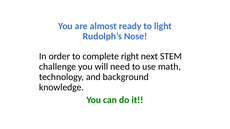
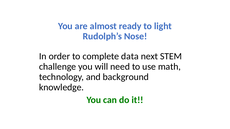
right: right -> data (130, 56)
